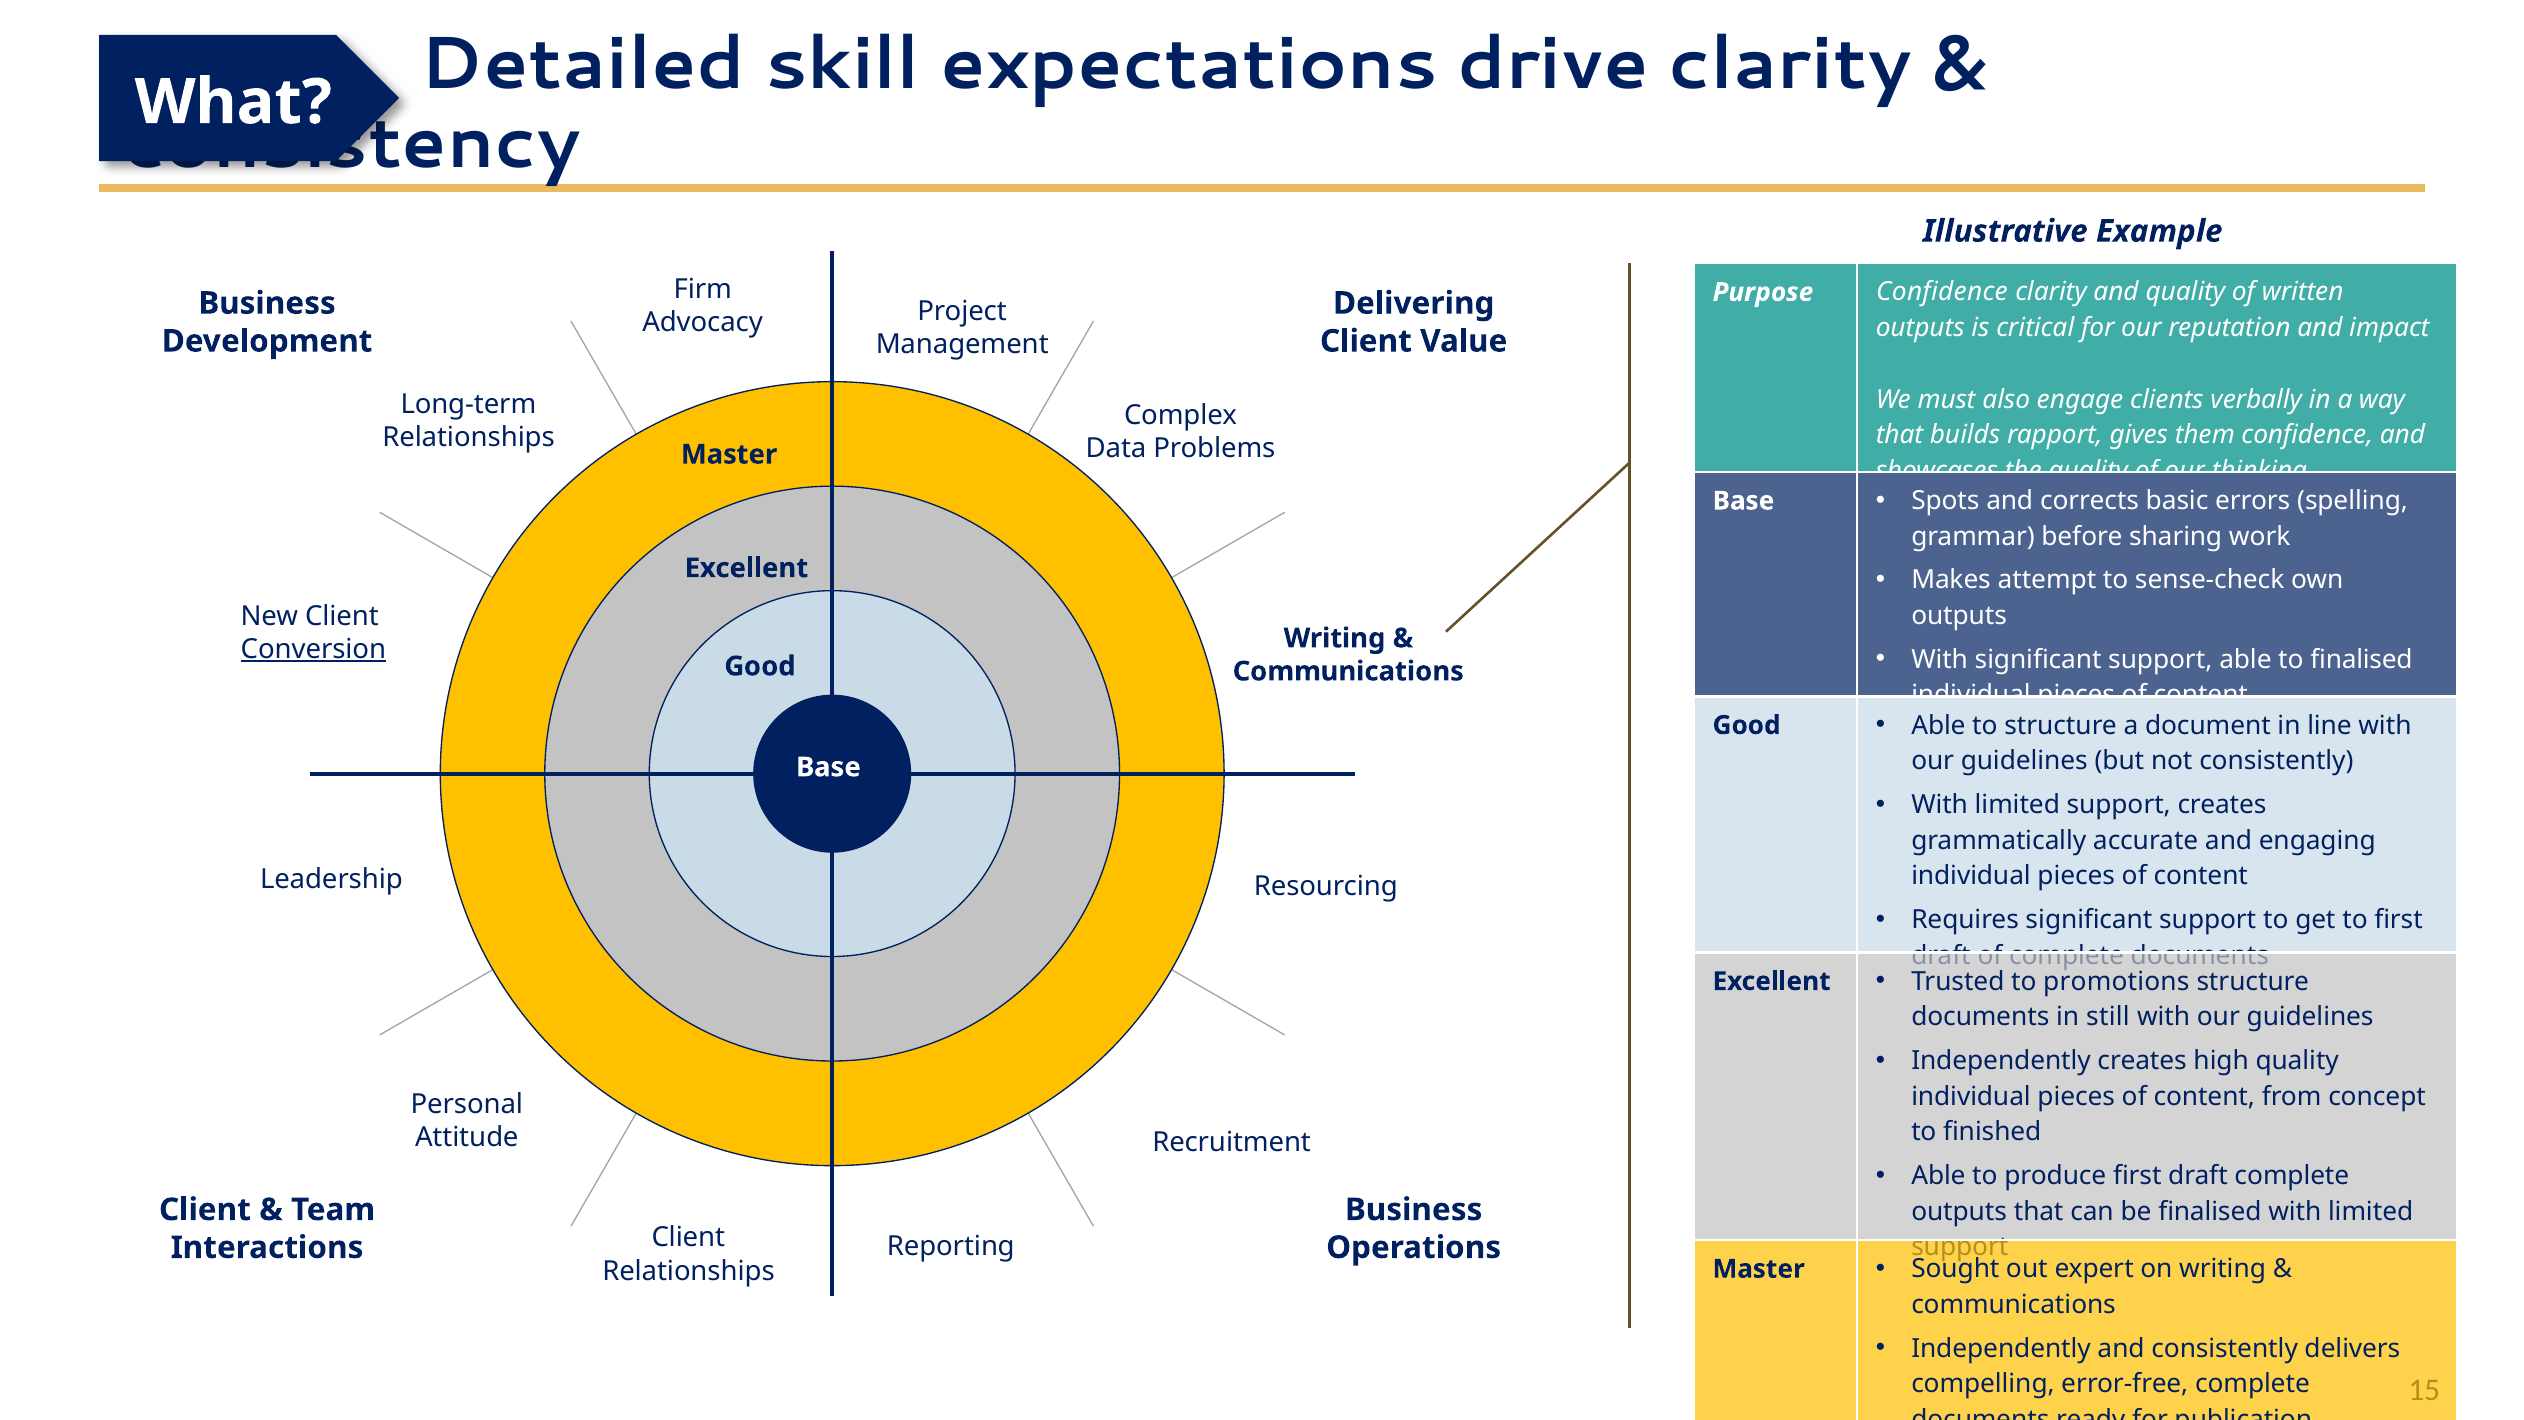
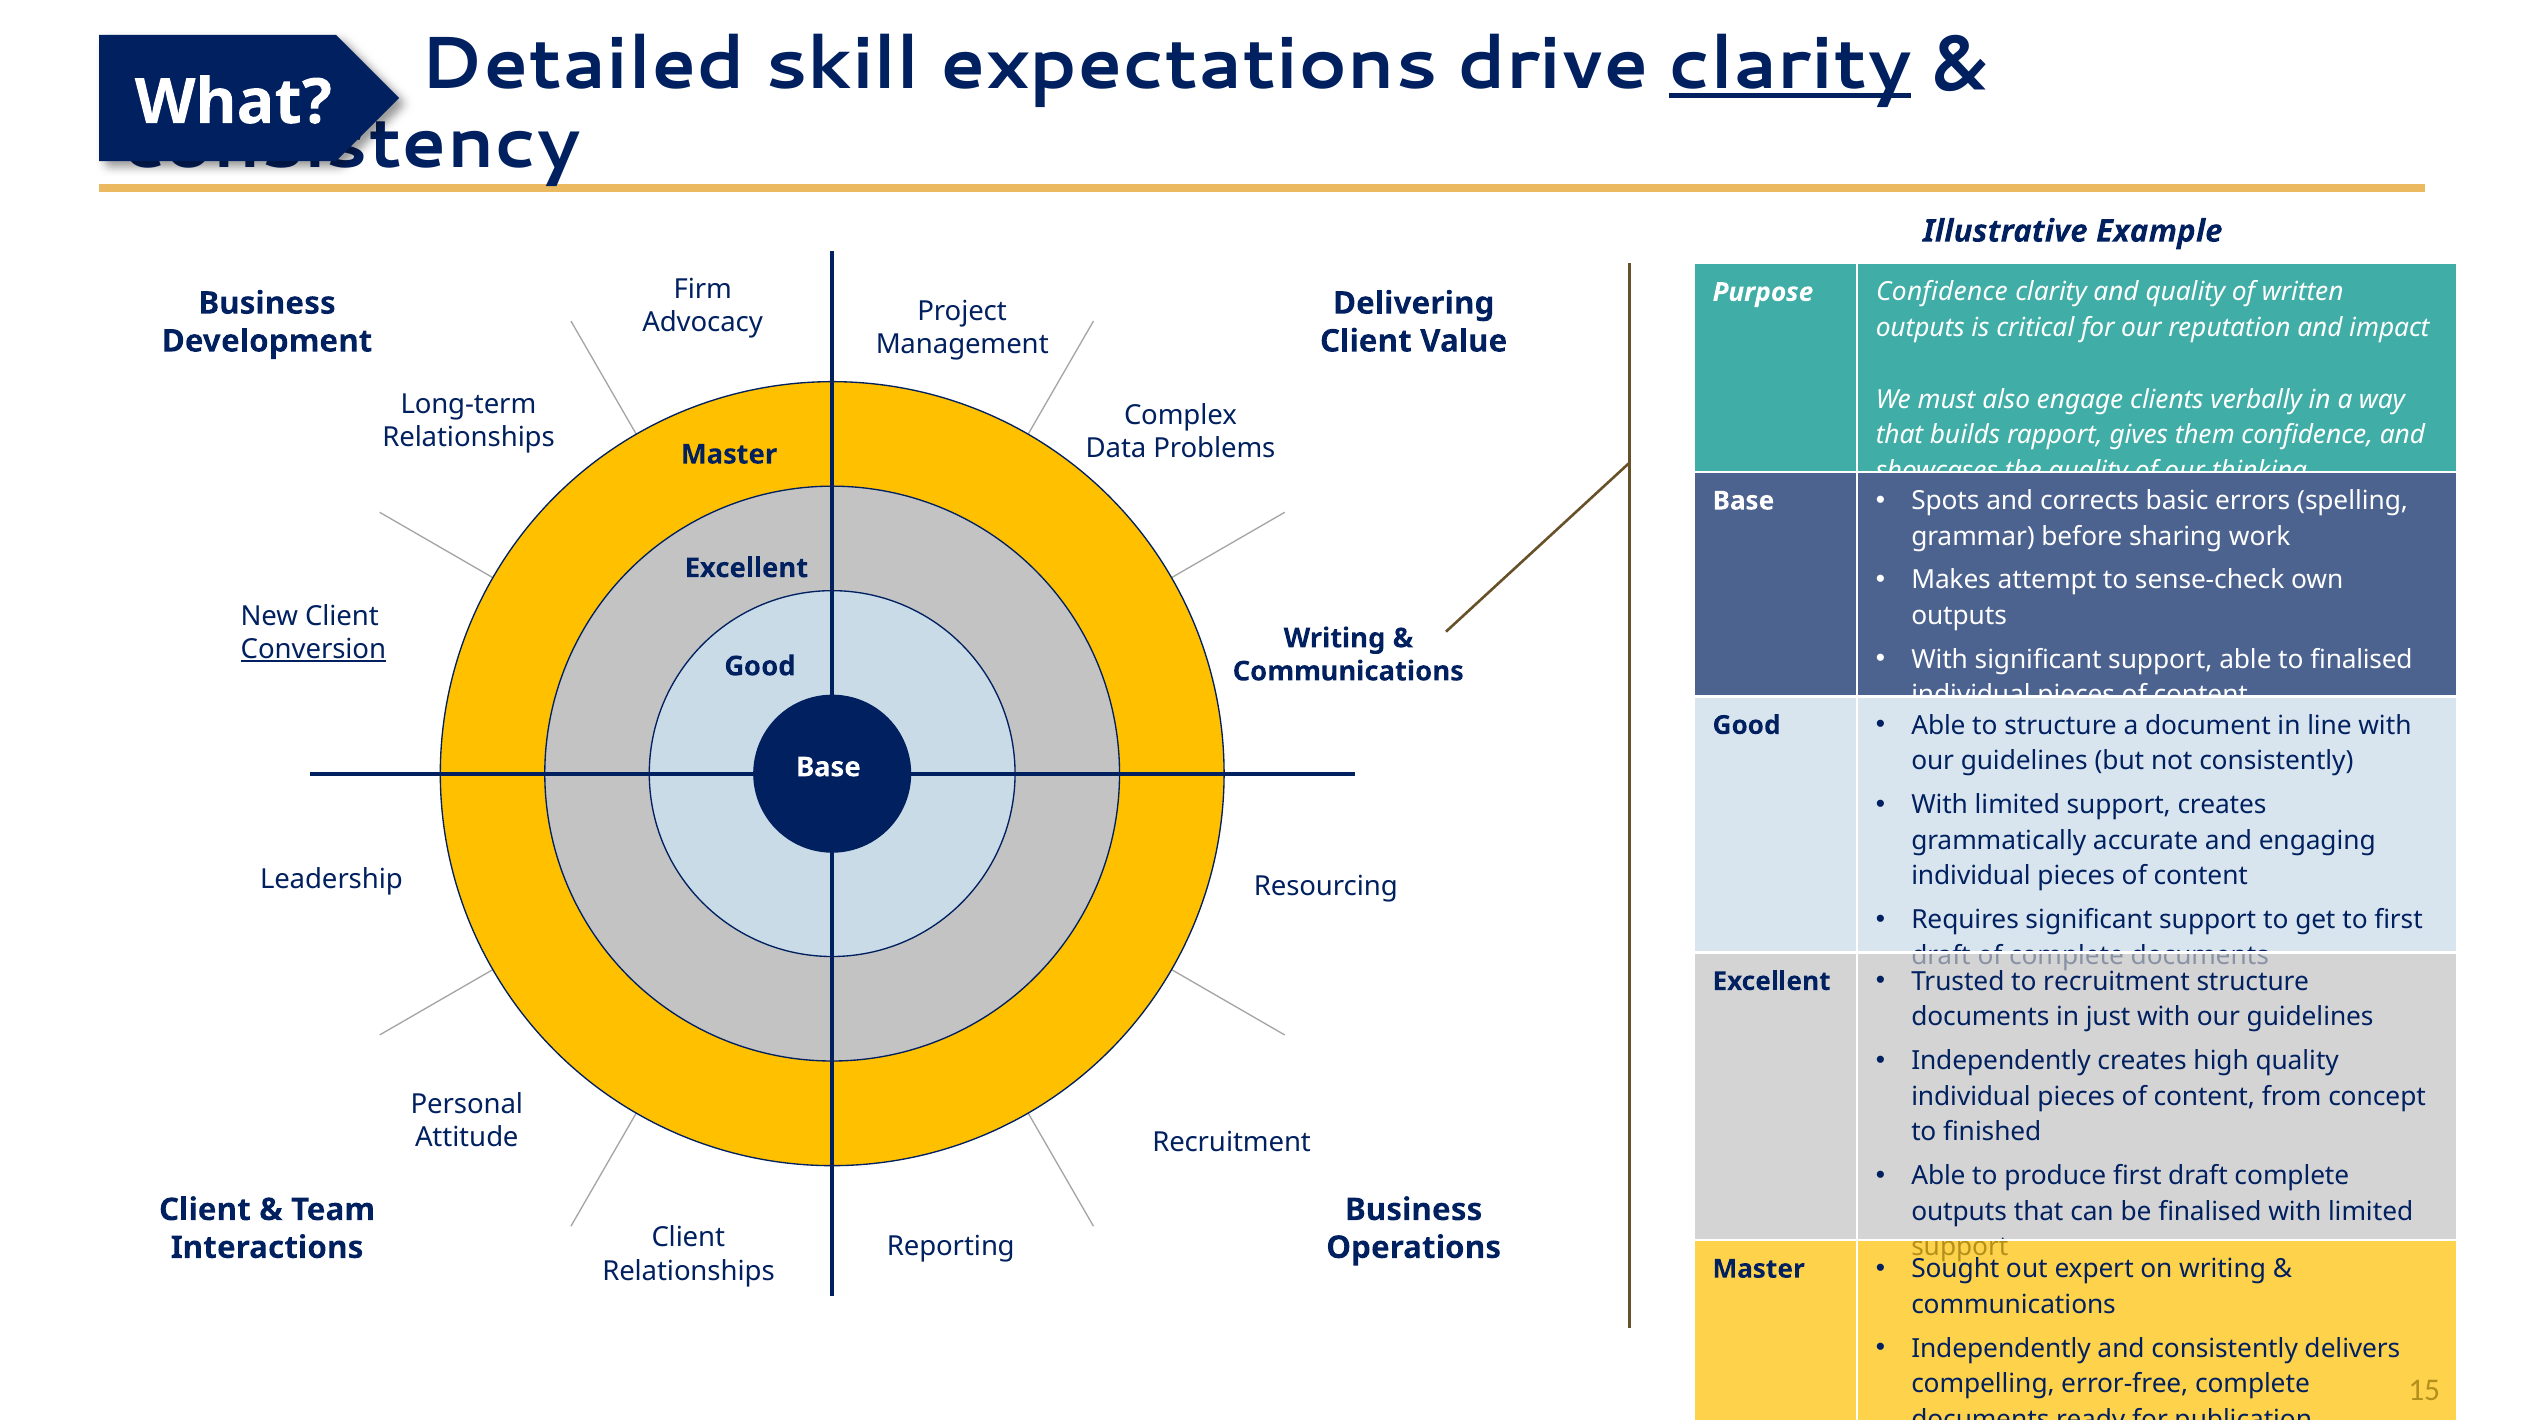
clarity underline: none -> present (1790, 64)
to promotions: promotions -> recruitment (2117, 981)
still: still -> just (2108, 1017)
